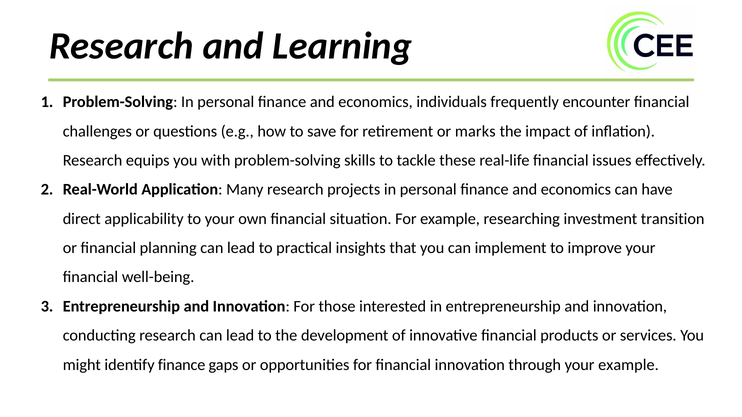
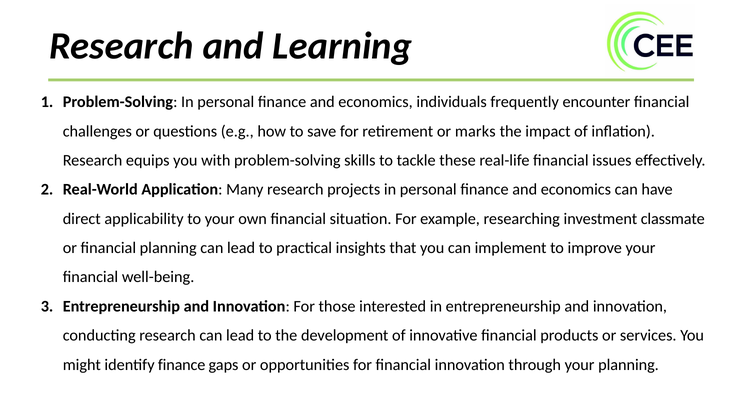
transition: transition -> classmate (673, 219)
your example: example -> planning (629, 365)
